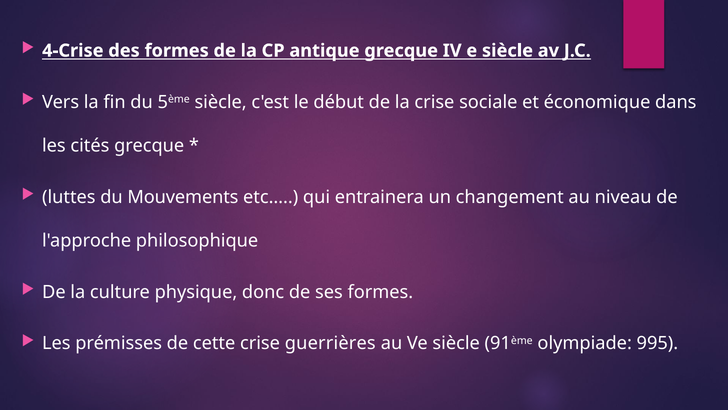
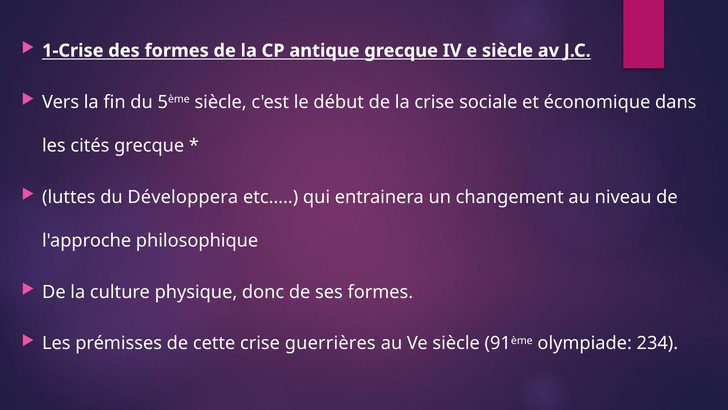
4-Crise: 4-Crise -> 1-Crise (73, 51)
Mouvements: Mouvements -> Développera (183, 197)
995: 995 -> 234 (657, 343)
